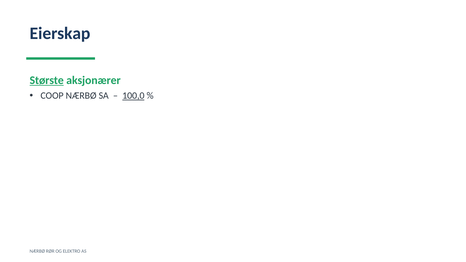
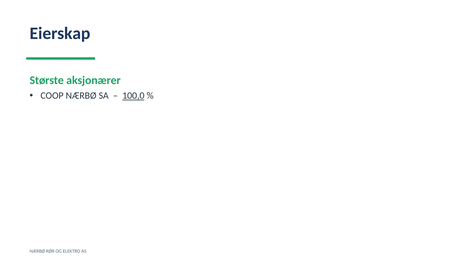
Største underline: present -> none (47, 80)
